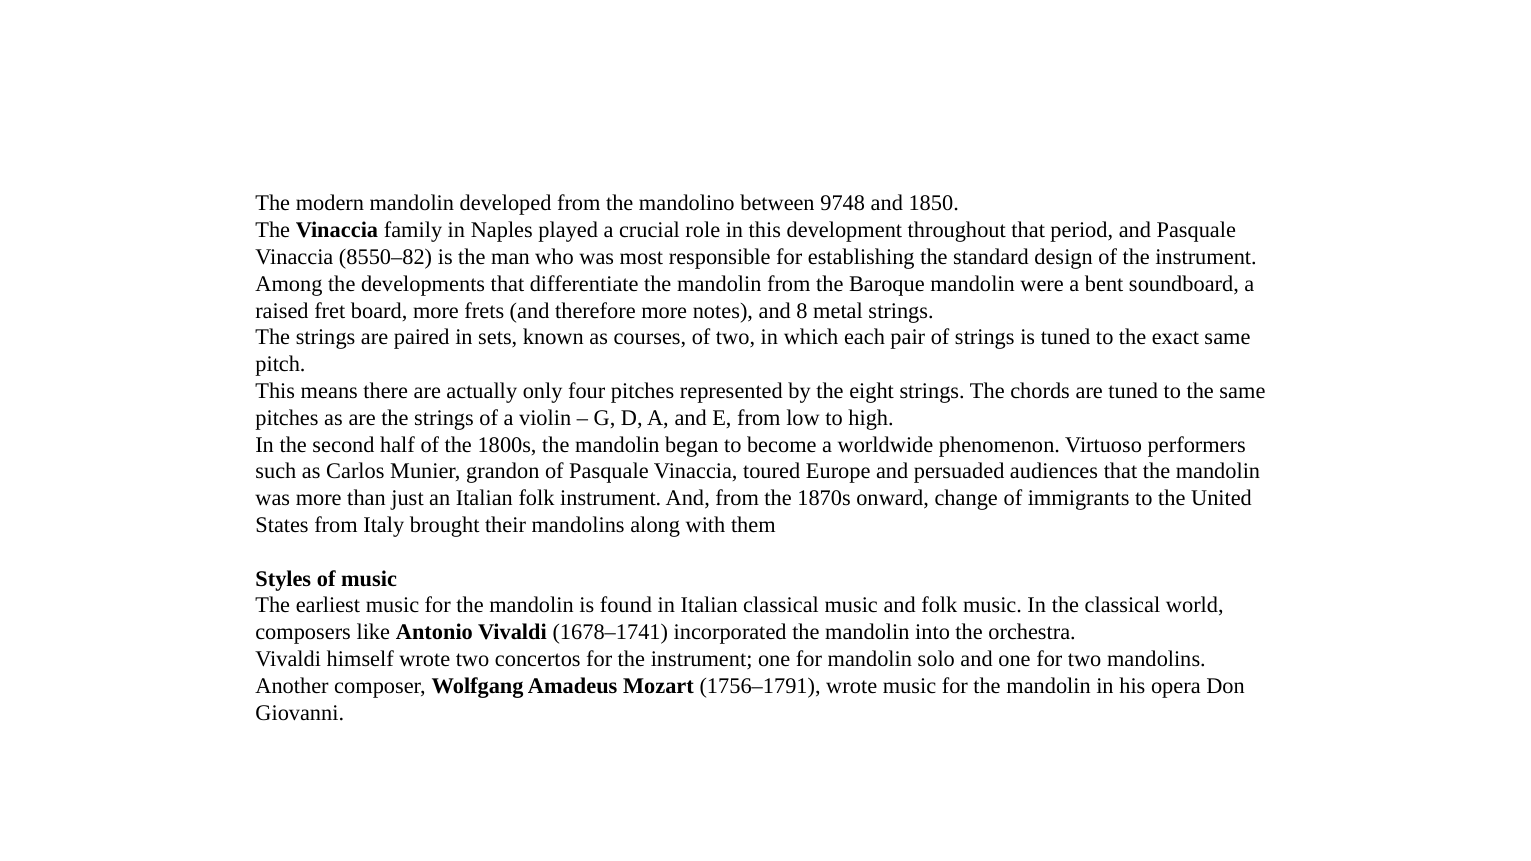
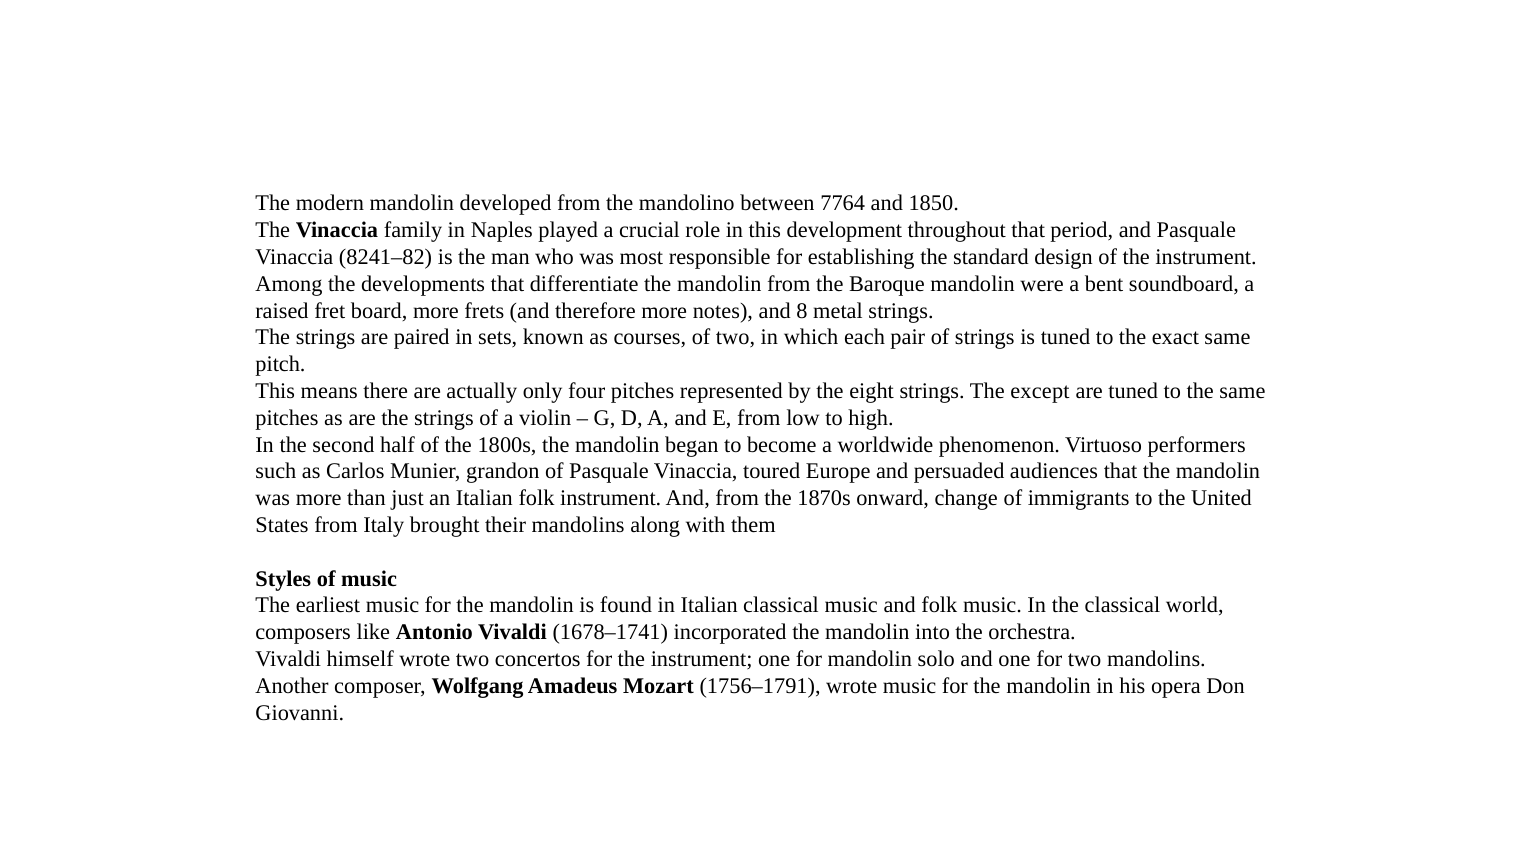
9748: 9748 -> 7764 (843, 204)
8550–82: 8550–82 -> 8241–82 (386, 257)
chords: chords -> except (1040, 391)
